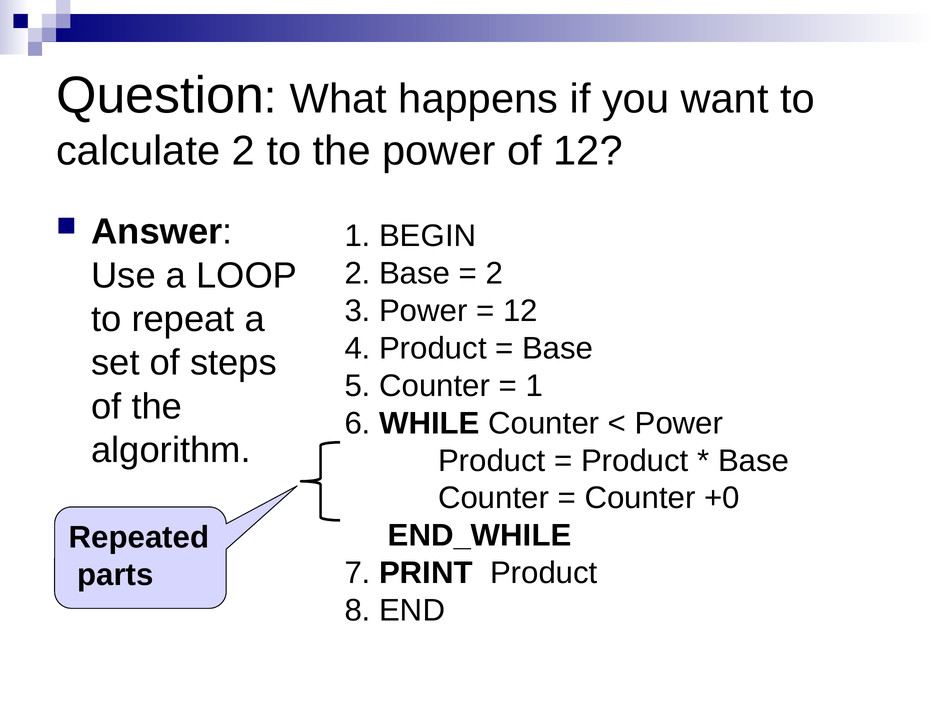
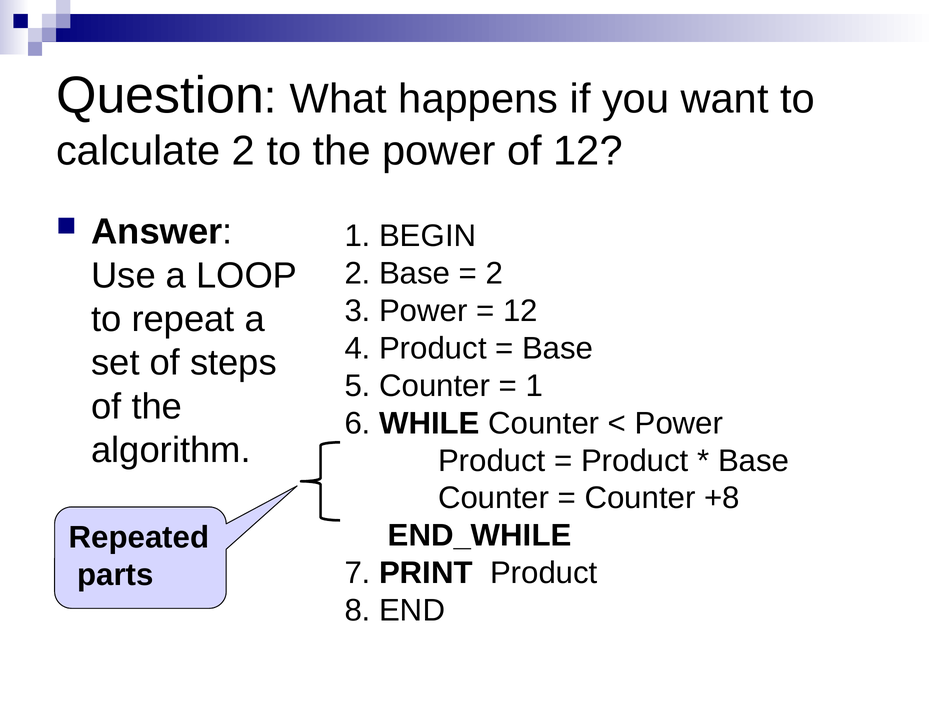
+0: +0 -> +8 (722, 498)
